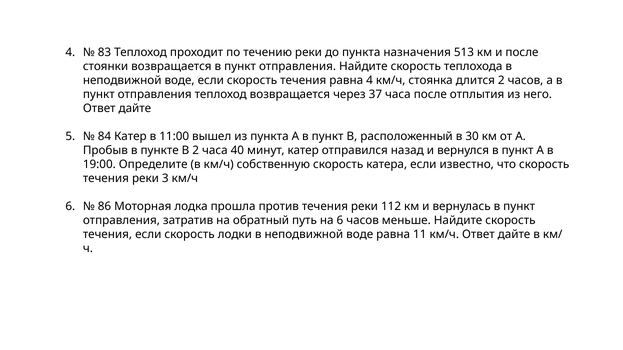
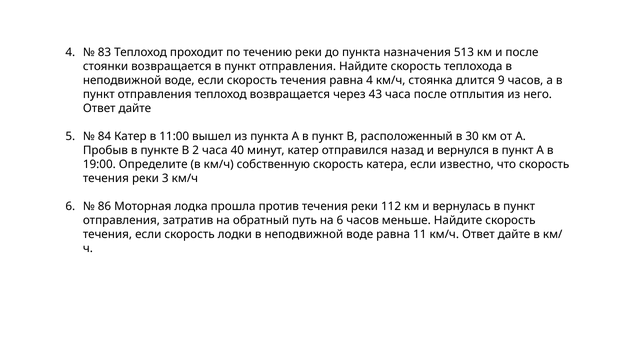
длится 2: 2 -> 9 (501, 81)
37: 37 -> 43 (375, 95)
